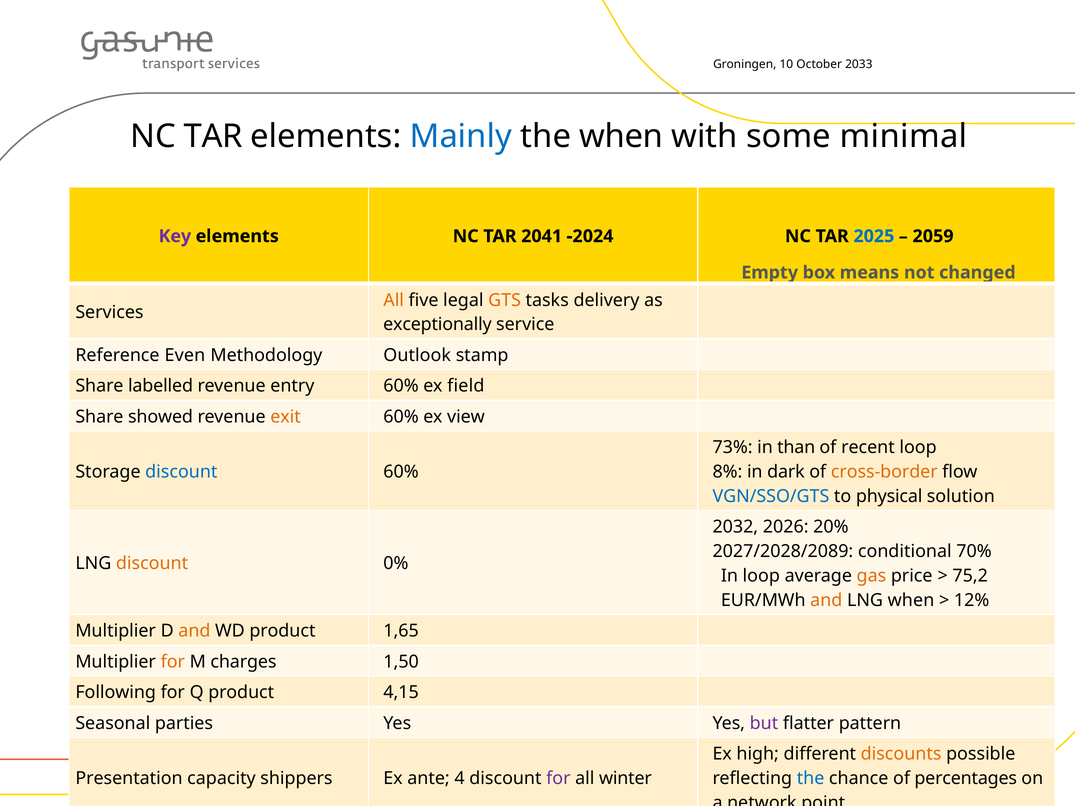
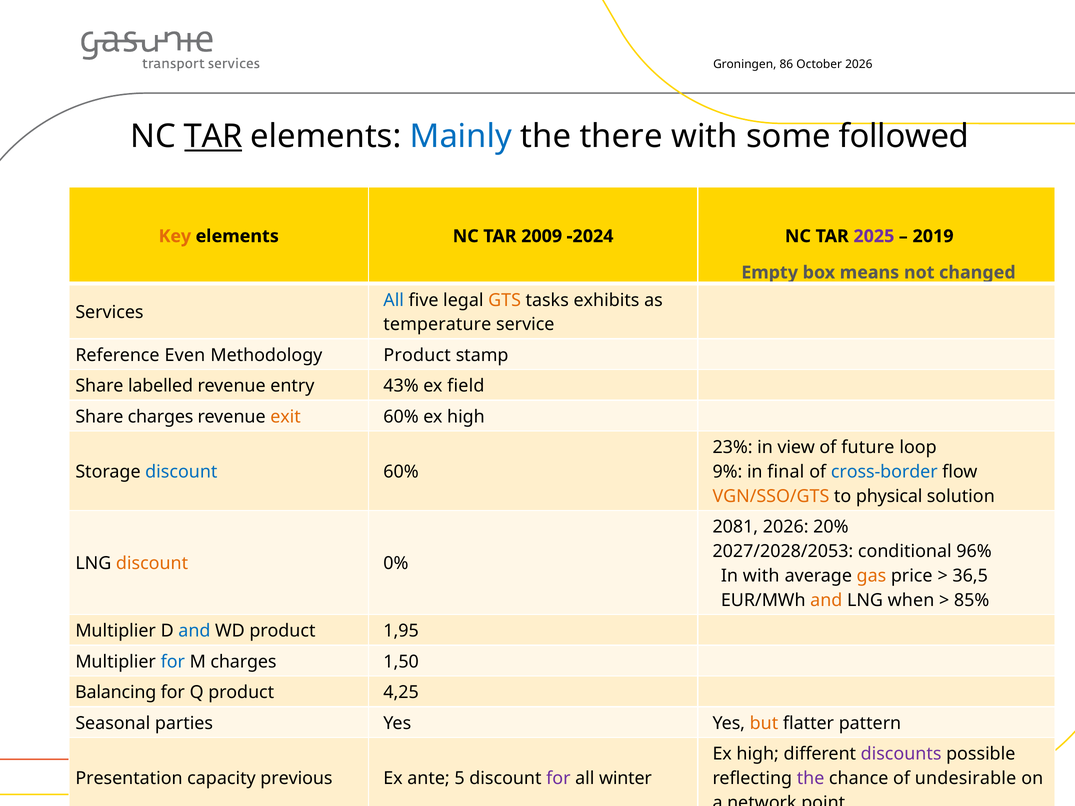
10: 10 -> 86 (786, 64)
October 2033: 2033 -> 2026 (859, 64)
TAR underline: none -> present (213, 137)
the when: when -> there (621, 137)
minimal: minimal -> followed (904, 137)
Key colour: purple -> orange (175, 236)
2041: 2041 -> 2009 (542, 236)
2025 colour: blue -> purple (874, 236)
2059: 2059 -> 2019 (933, 236)
All colour: orange -> blue (394, 300)
delivery: delivery -> exhibits (606, 300)
exceptionally: exceptionally -> temperature (437, 325)
Methodology Outlook: Outlook -> Product (417, 355)
entry 60%: 60% -> 43% (401, 386)
Share showed: showed -> charges (161, 417)
60% ex view: view -> high (466, 417)
73%: 73% -> 23% (733, 448)
than: than -> view (796, 448)
recent: recent -> future (868, 448)
8%: 8% -> 9% (727, 472)
dark: dark -> final (786, 472)
cross-border colour: orange -> blue (884, 472)
VGN/SSO/GTS colour: blue -> orange (771, 496)
2032: 2032 -> 2081 (735, 527)
2027/2028/2089: 2027/2028/2089 -> 2027/2028/2053 (783, 552)
70%: 70% -> 96% (974, 552)
In loop: loop -> with (761, 576)
75,2: 75,2 -> 36,5 (970, 576)
12%: 12% -> 85% (972, 600)
and colour: orange -> blue (194, 631)
1,65: 1,65 -> 1,95 (401, 631)
for colour: orange -> blue (173, 662)
Following: Following -> Balancing (116, 693)
4,15: 4,15 -> 4,25 (401, 693)
but colour: purple -> orange (764, 723)
discounts colour: orange -> purple (901, 754)
shippers: shippers -> previous (296, 779)
4: 4 -> 5 (460, 779)
the colour: blue -> purple (811, 779)
percentages: percentages -> undesirable (966, 779)
